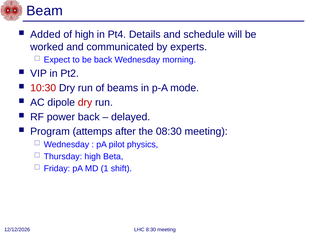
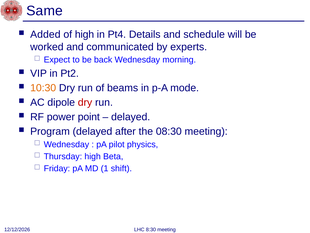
Beam: Beam -> Same (45, 11)
10:30 colour: red -> orange (43, 88)
power back: back -> point (89, 117)
Program attemps: attemps -> delayed (92, 131)
